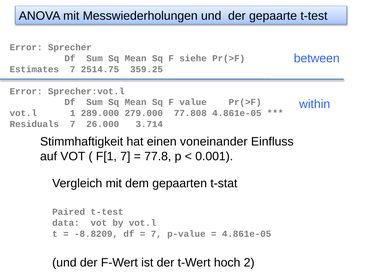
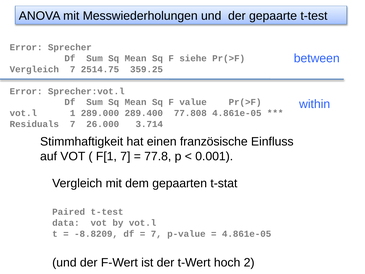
Estimates: Estimates -> Vergleich (34, 69)
279.000: 279.000 -> 289.400 (144, 113)
voneinander: voneinander -> französische (214, 142)
